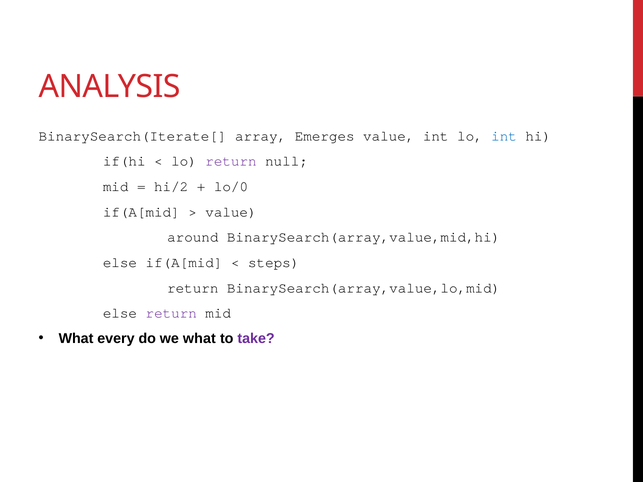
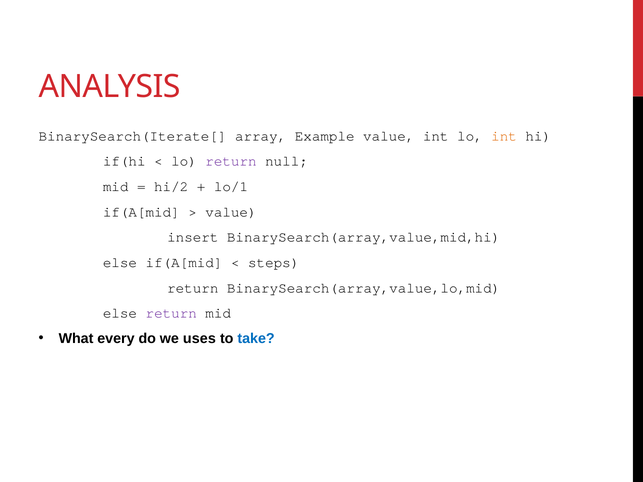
Emerges: Emerges -> Example (325, 136)
int colour: blue -> orange (504, 136)
lo/0: lo/0 -> lo/1 (231, 187)
around: around -> insert (193, 237)
we what: what -> uses (199, 339)
take colour: purple -> blue (256, 339)
